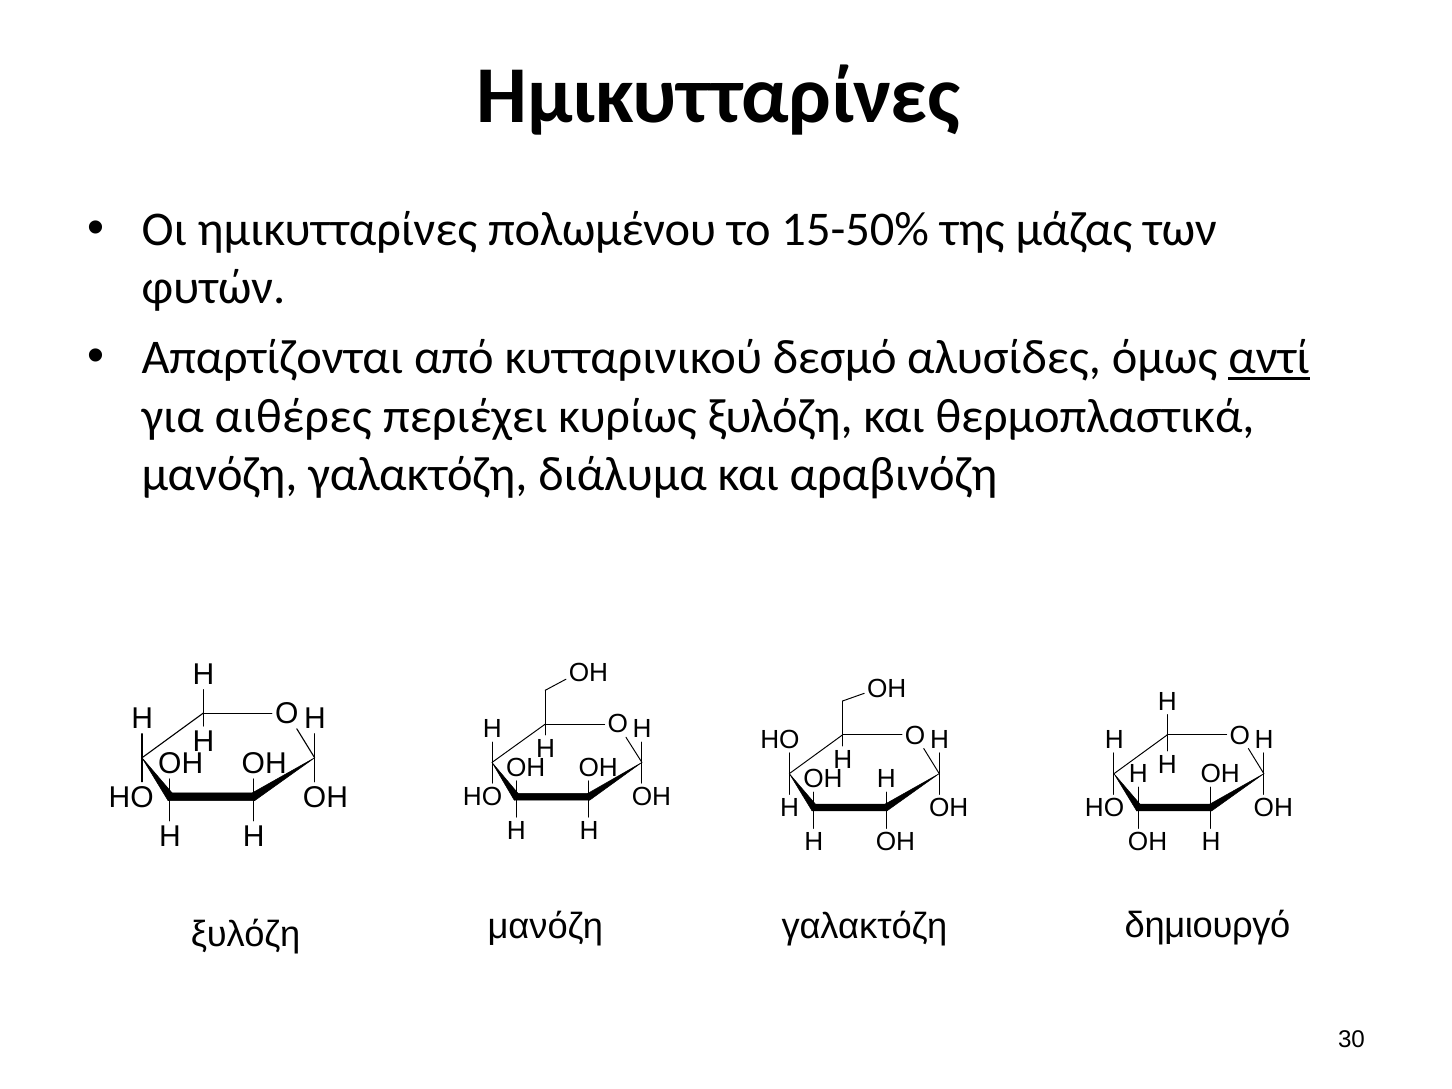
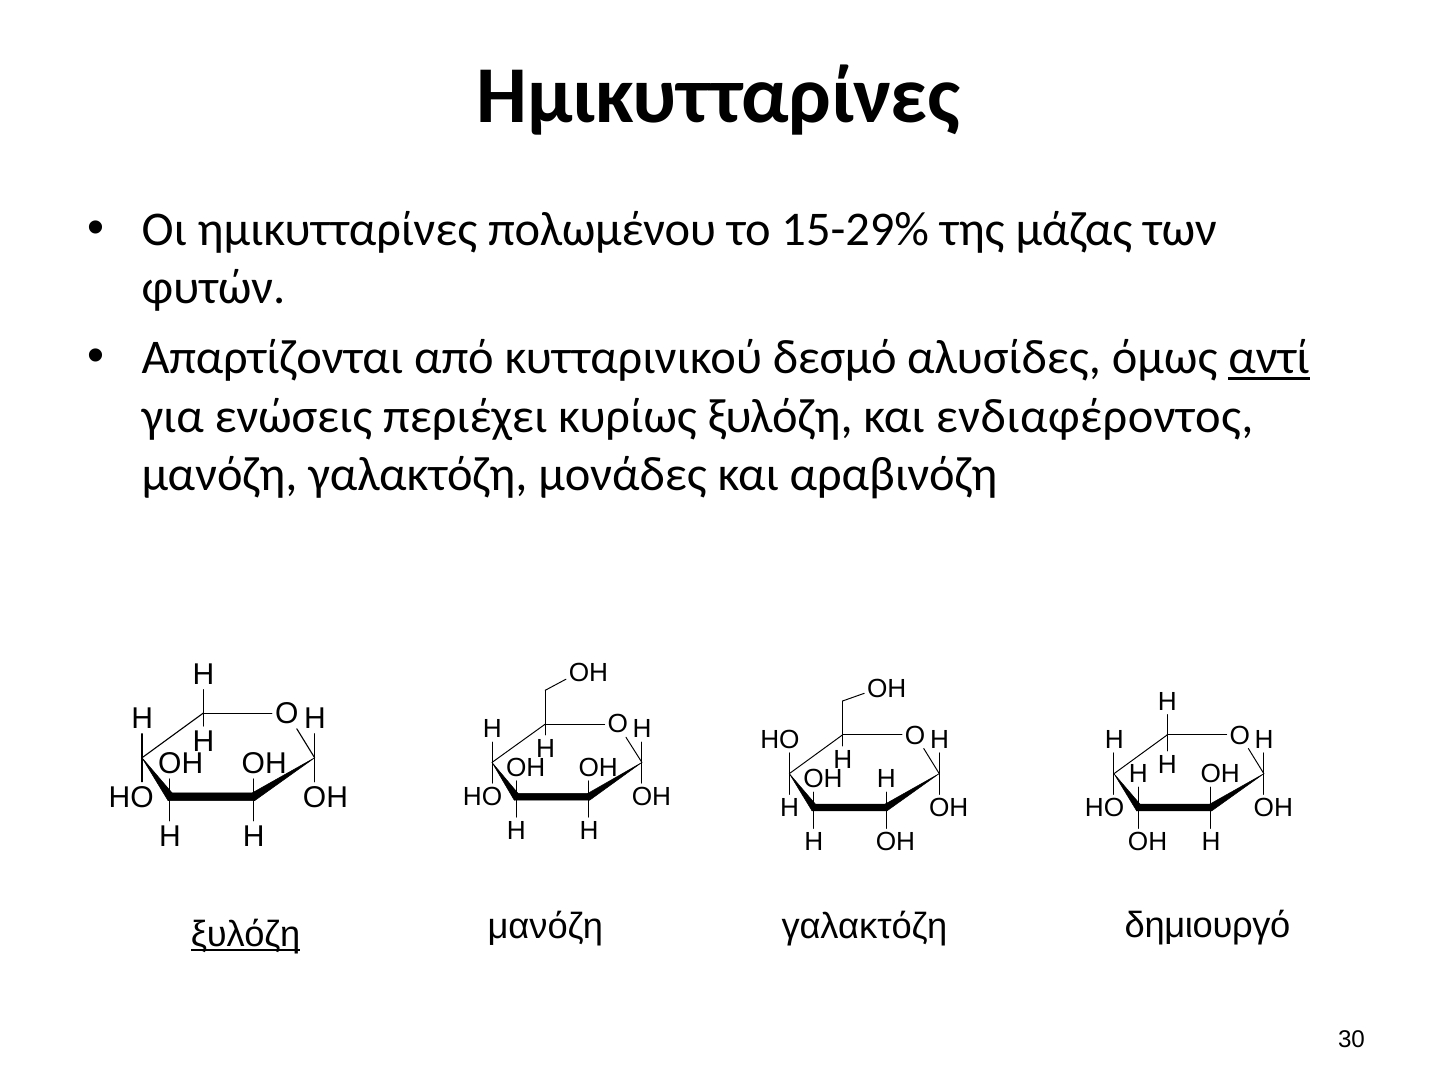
15-50%: 15-50% -> 15-29% (855, 230)
αιθέρες: αιθέρες -> ενώσεις (293, 416)
θερμοπλαστικά: θερμοπλαστικά -> ενδιαφέροντος (1095, 416)
διάλυμα: διάλυμα -> μονάδες (623, 474)
ξυλόζη underline: none -> present (246, 935)
